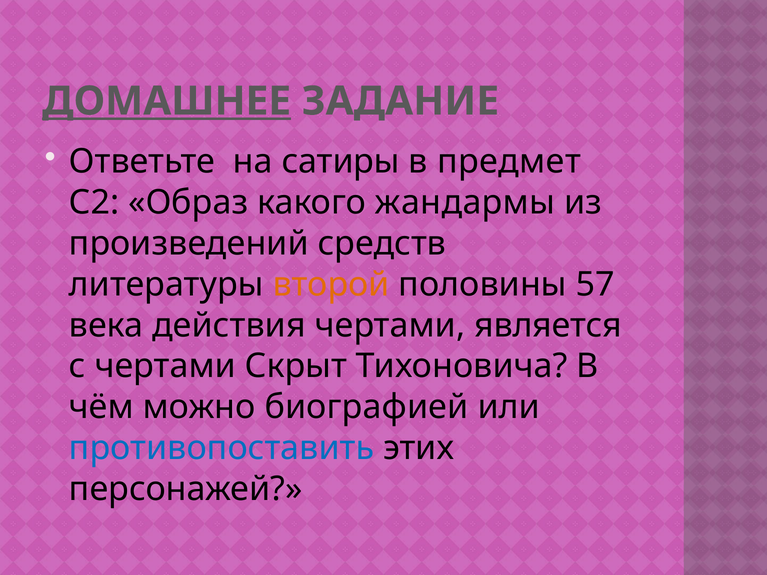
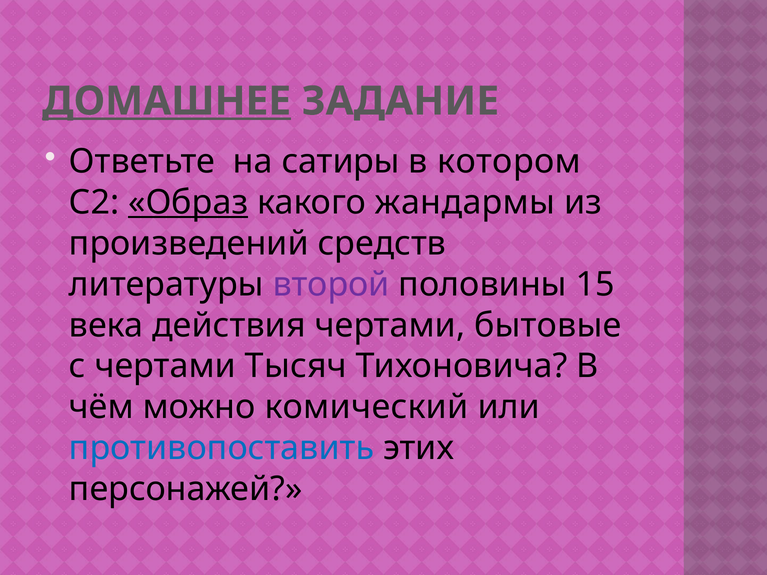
предмет: предмет -> котором (509, 162)
Образ underline: none -> present (188, 203)
второй colour: orange -> purple (331, 284)
57: 57 -> 15 (595, 284)
является: является -> бытовые (548, 325)
Скрыт: Скрыт -> Тысяч (296, 366)
биографией: биографией -> комический (367, 407)
